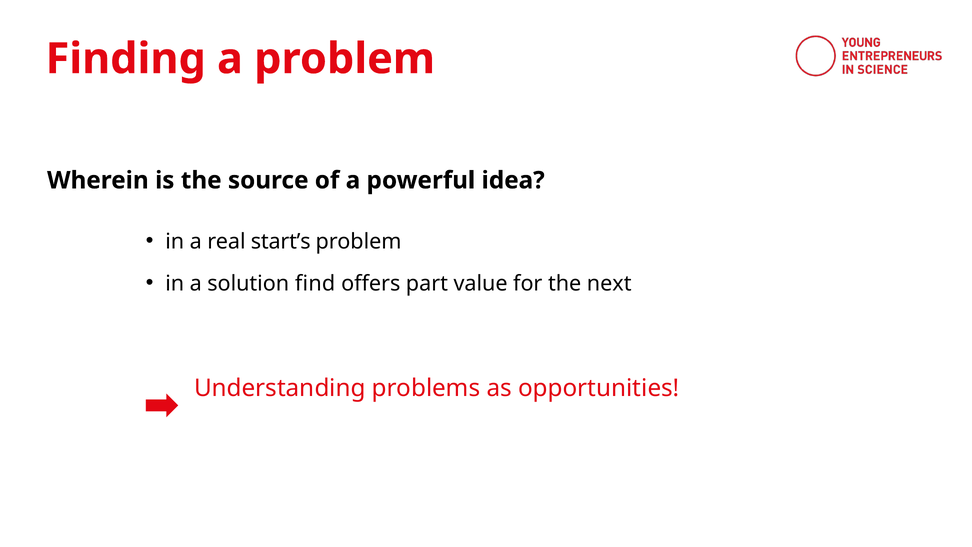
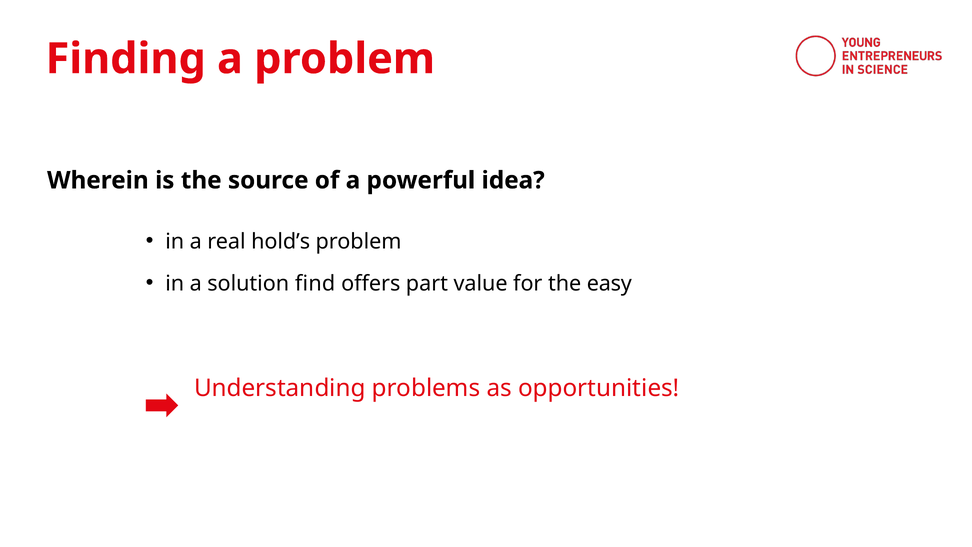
start’s: start’s -> hold’s (281, 241)
next: next -> easy (609, 283)
